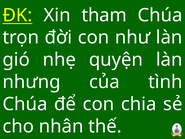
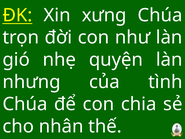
tham: tham -> xưng (104, 15)
